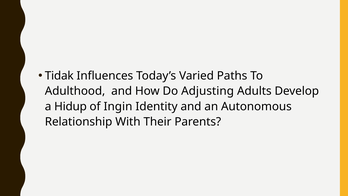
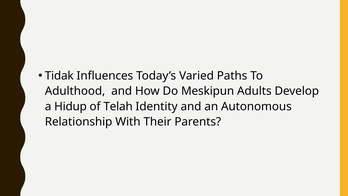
Adjusting: Adjusting -> Meskipun (208, 91)
Ingin: Ingin -> Telah (118, 106)
